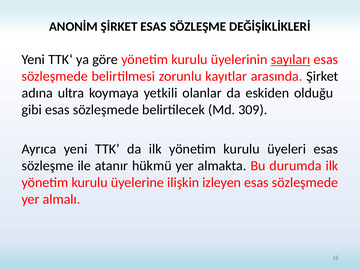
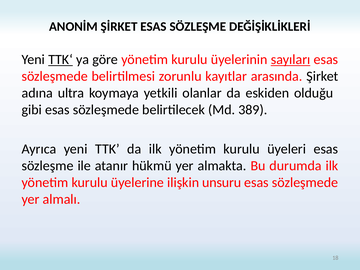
TTK‘ underline: none -> present (61, 60)
309: 309 -> 389 (253, 110)
izleyen: izleyen -> unsuru (222, 183)
